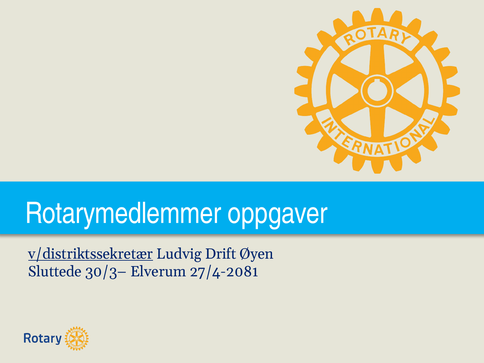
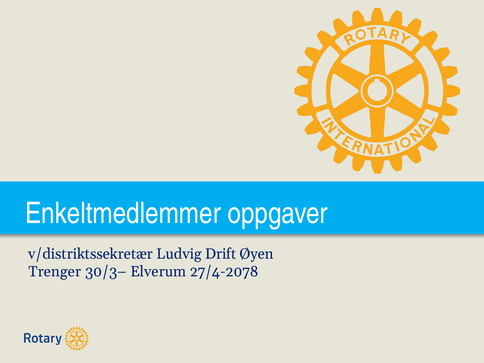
Rotarymedlemmer: Rotarymedlemmer -> Enkeltmedlemmer (123, 213)
v/distriktssekretær underline: present -> none (91, 254)
Sluttede: Sluttede -> Trenger (55, 272)
27/4-2081: 27/4-2081 -> 27/4-2078 (224, 272)
